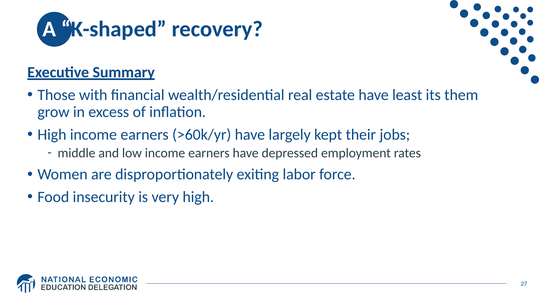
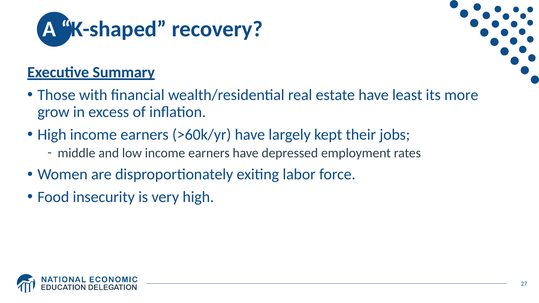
them: them -> more (461, 95)
